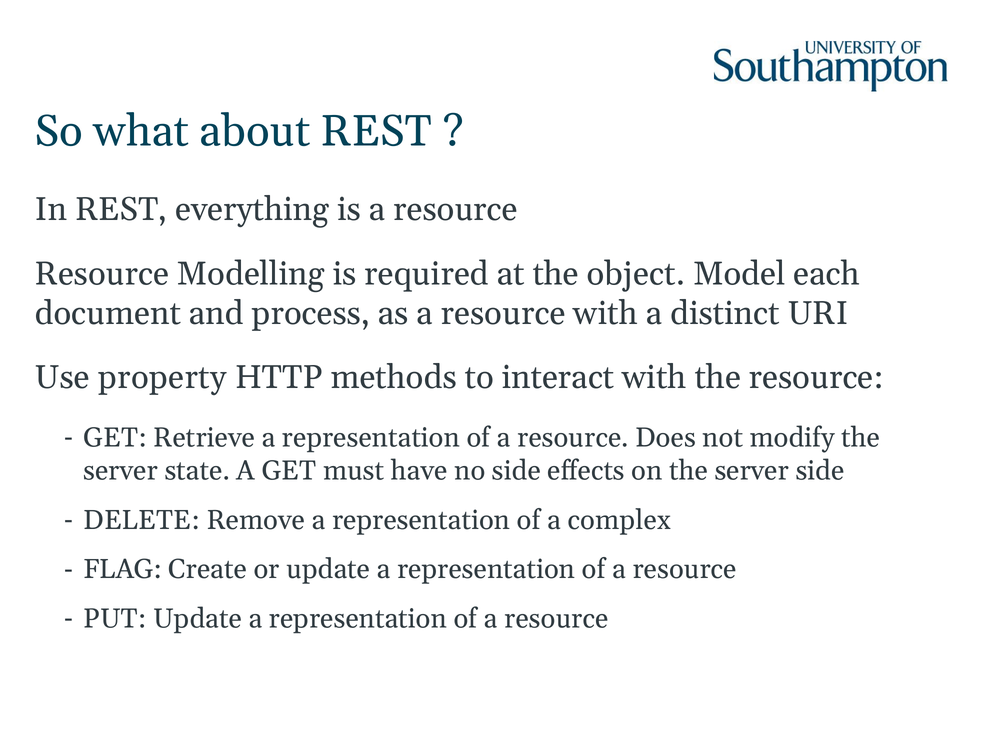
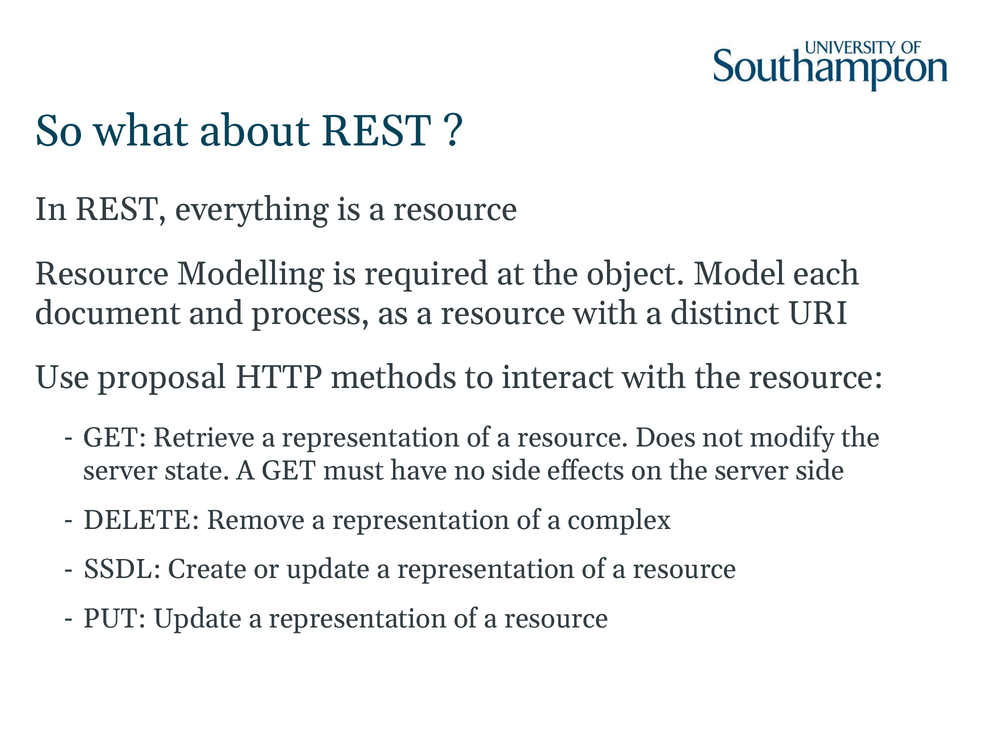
property: property -> proposal (162, 377)
FLAG: FLAG -> SSDL (122, 570)
